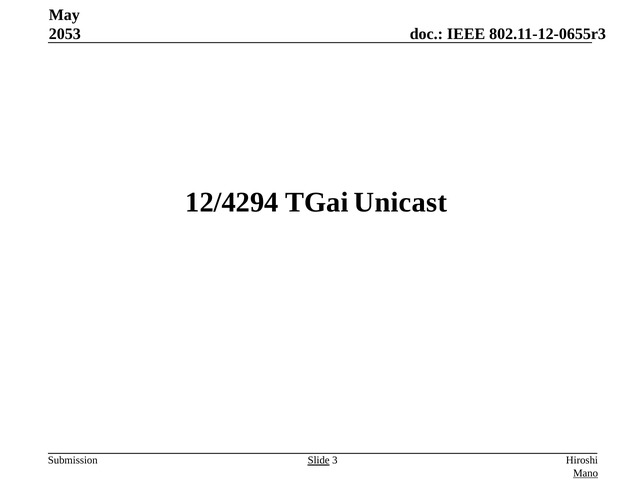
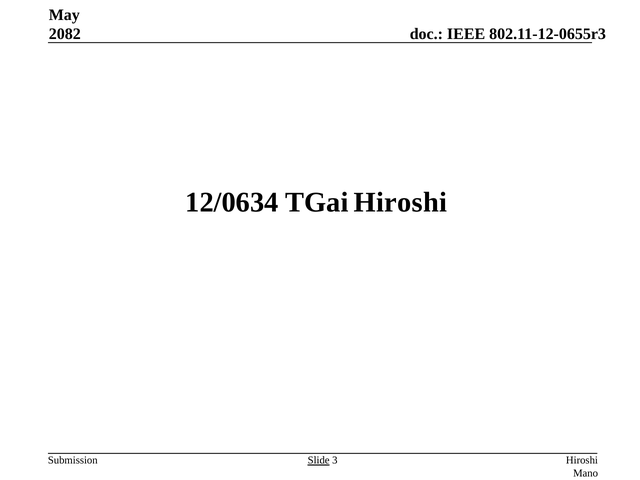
2053: 2053 -> 2082 (65, 34)
12/4294: 12/4294 -> 12/0634 (232, 203)
TGai Unicast: Unicast -> Hiroshi (400, 203)
Mano underline: present -> none (586, 473)
